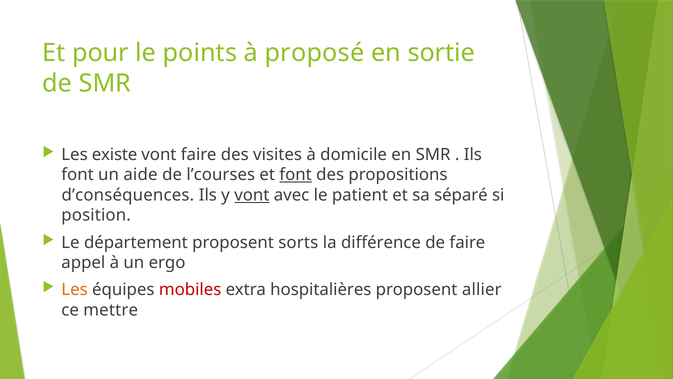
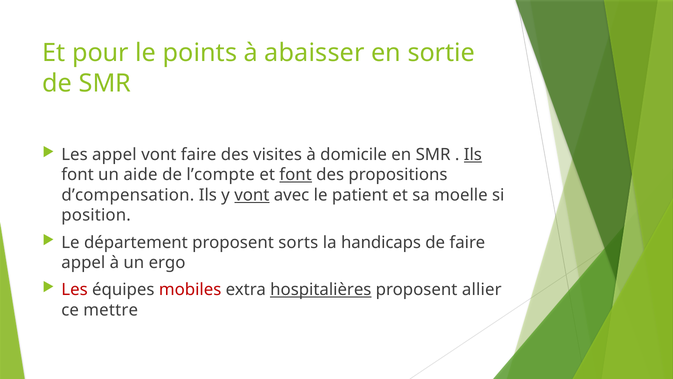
proposé: proposé -> abaisser (315, 53)
Les existe: existe -> appel (114, 154)
Ils underline: none -> present (473, 154)
l’courses: l’courses -> l’compte (221, 175)
d’conséquences: d’conséquences -> d’compensation (128, 195)
séparé: séparé -> moelle (461, 195)
différence: différence -> handicaps (381, 242)
Les colour: orange -> red (75, 290)
hospitalières underline: none -> present (321, 290)
